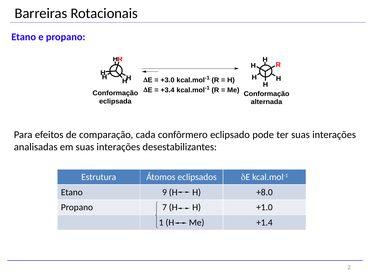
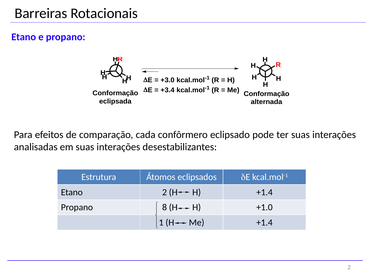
Etano 9: 9 -> 2 (165, 192)
H +8.0: +8.0 -> +1.4 (264, 192)
7: 7 -> 8 (165, 207)
